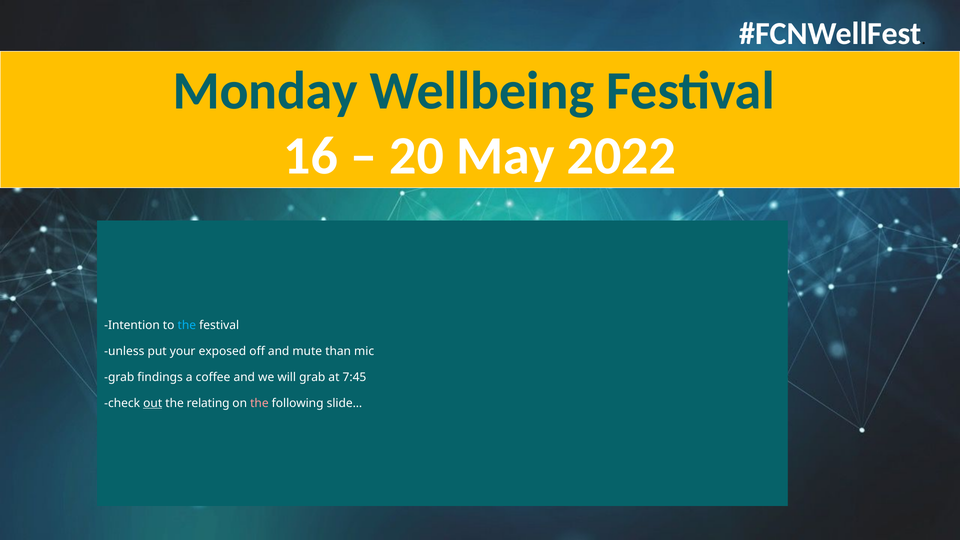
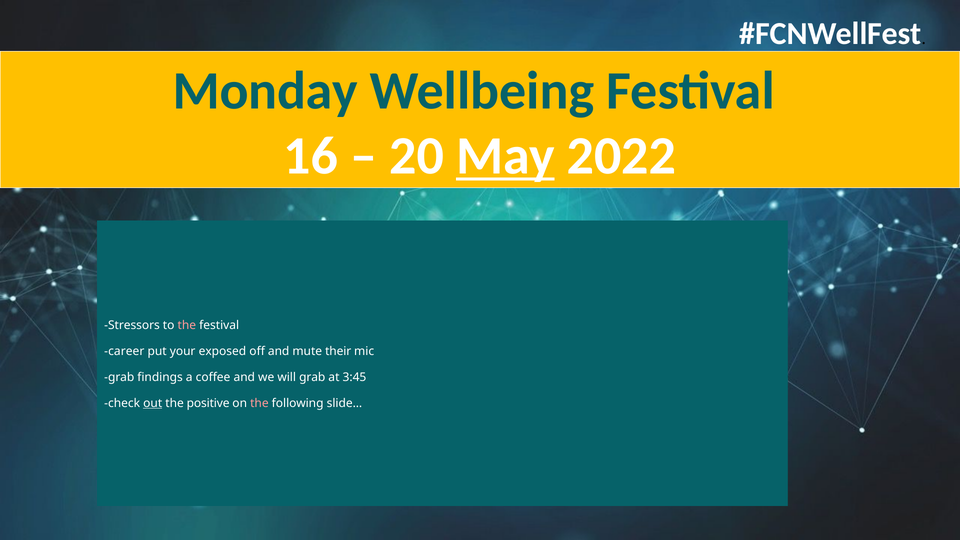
May underline: none -> present (506, 156)
Intention: Intention -> Stressors (132, 325)
the colour: light blue -> pink (187, 325)
unless: unless -> career (124, 351)
than: than -> their (338, 351)
7:45: 7:45 -> 3:45 (354, 377)
relating: relating -> positive (208, 403)
